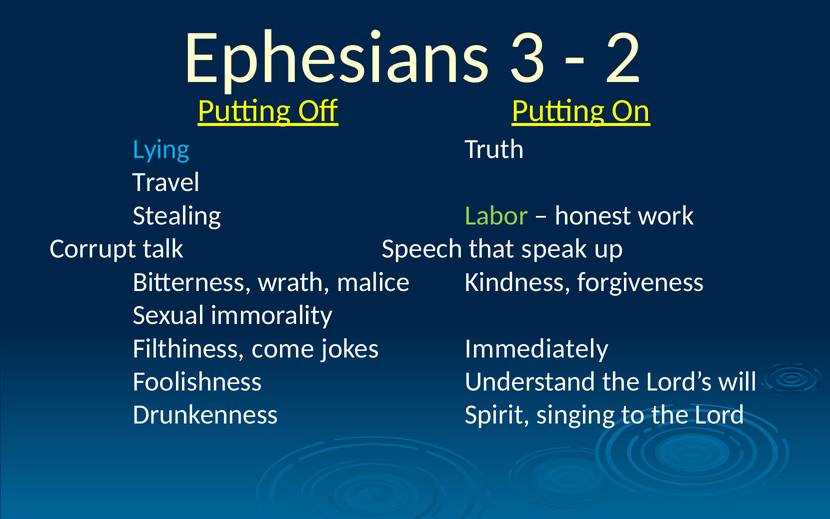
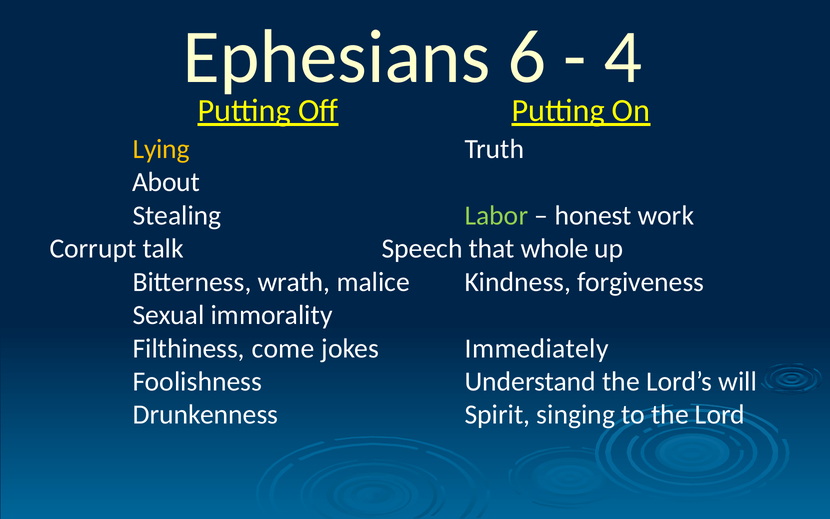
3: 3 -> 6 (527, 57)
2: 2 -> 4 (623, 57)
Lying colour: light blue -> yellow (161, 149)
Travel: Travel -> About (166, 182)
speak: speak -> whole (555, 249)
